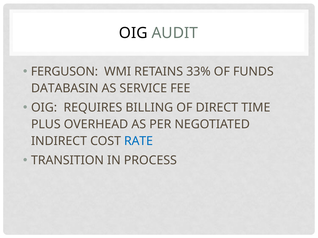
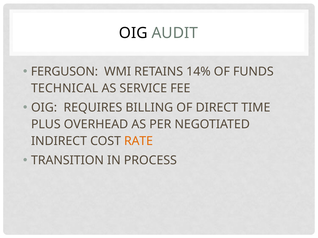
33%: 33% -> 14% (198, 72)
DATABASIN: DATABASIN -> TECHNICAL (65, 88)
RATE colour: blue -> orange (139, 141)
